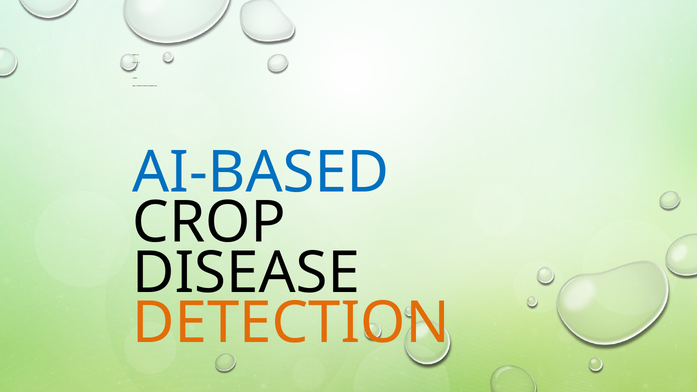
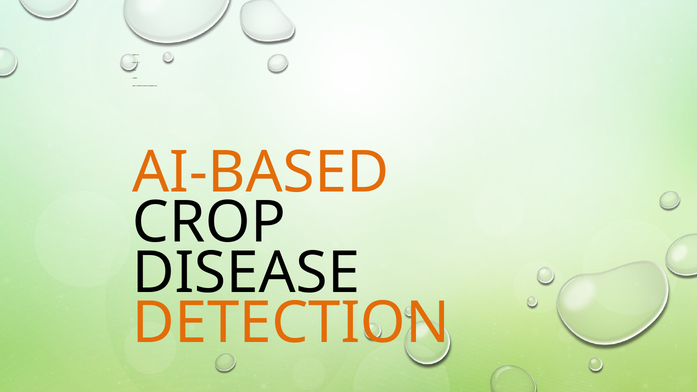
AI-BASED colour: blue -> orange (261, 173)
